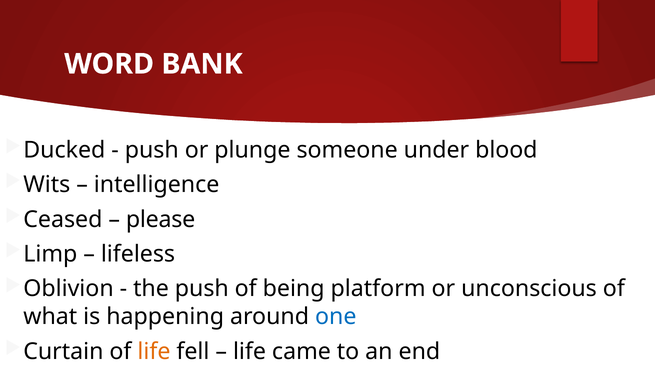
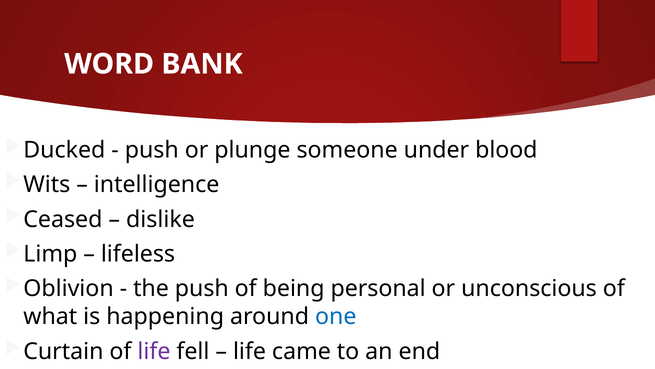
please: please -> dislike (160, 219)
platform: platform -> personal (378, 288)
life colour: orange -> purple (154, 351)
